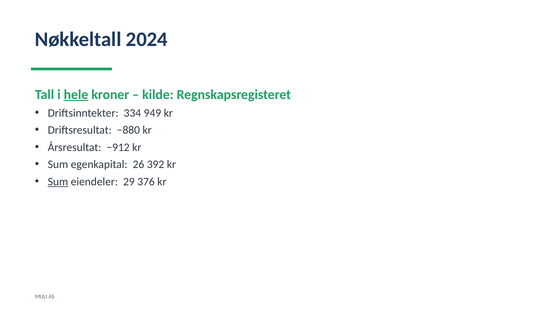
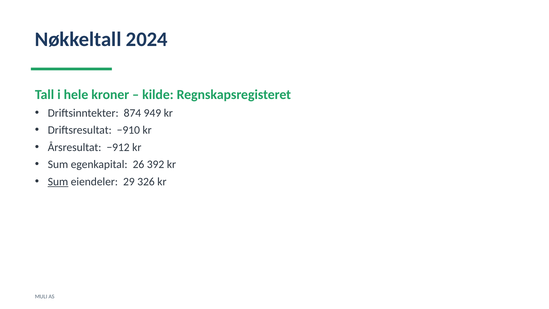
hele underline: present -> none (76, 95)
334: 334 -> 874 (132, 113)
−880: −880 -> −910 (128, 130)
376: 376 -> 326 (146, 182)
